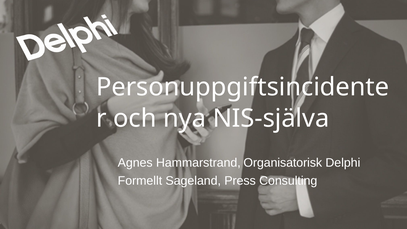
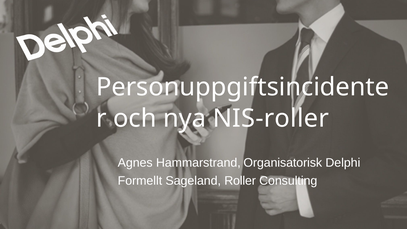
NIS-själva: NIS-själva -> NIS-roller (271, 118)
Press: Press -> Roller (240, 181)
